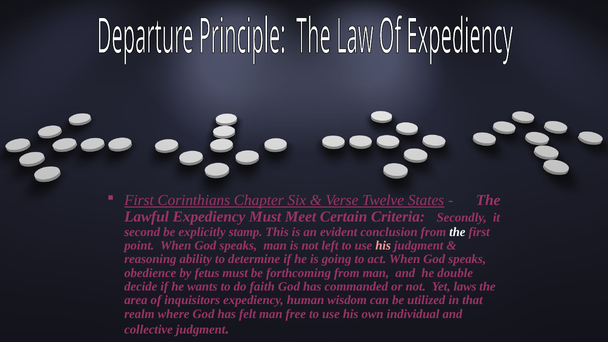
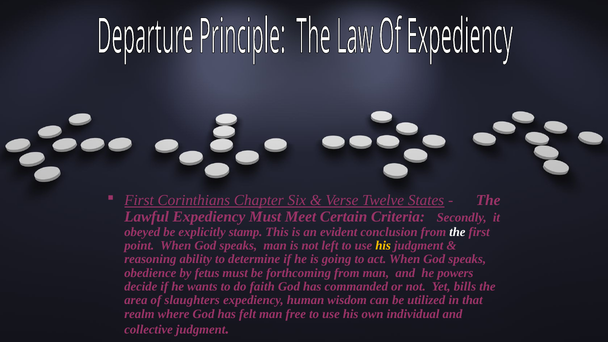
second: second -> obeyed (142, 232)
his colour: pink -> yellow (383, 246)
double: double -> powers (455, 273)
laws: laws -> bills (465, 287)
inquisitors: inquisitors -> slaughters (192, 300)
